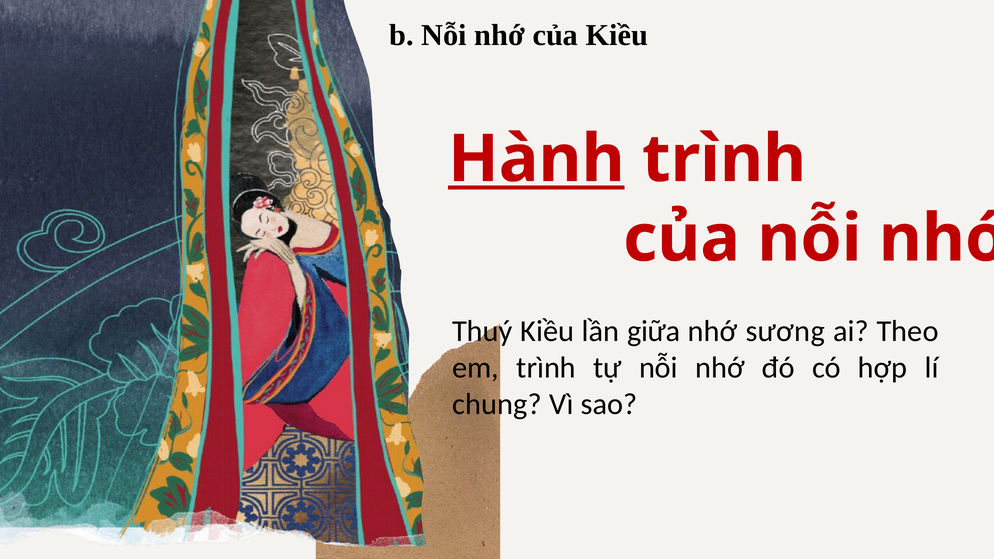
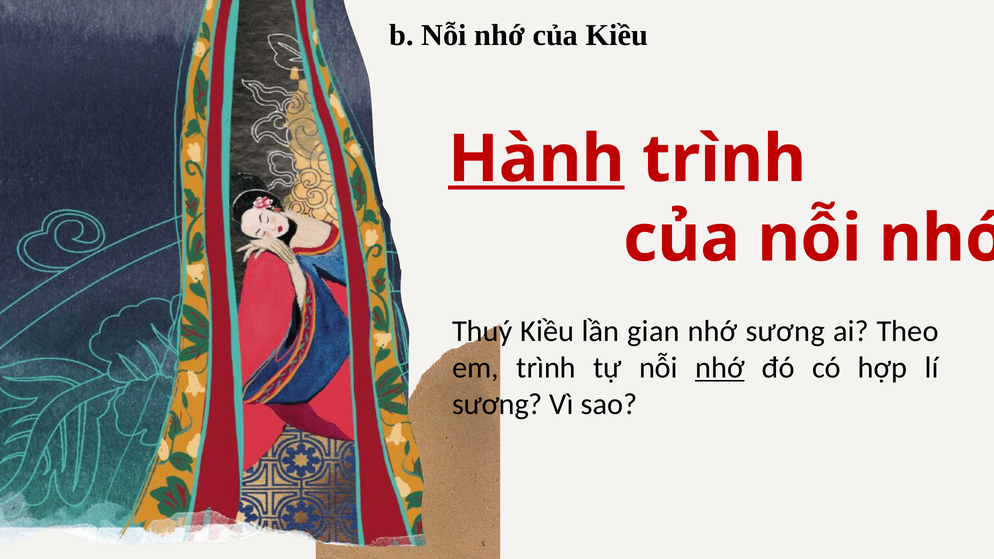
giữa: giữa -> gian (654, 331)
nhớ underline: none -> present (720, 368)
chung: chung -> sương (497, 404)
